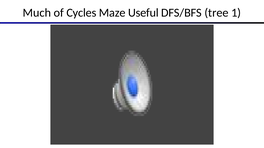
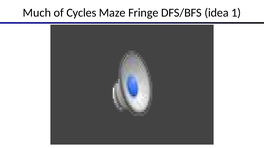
Useful: Useful -> Fringe (143, 13)
tree: tree -> idea (217, 13)
